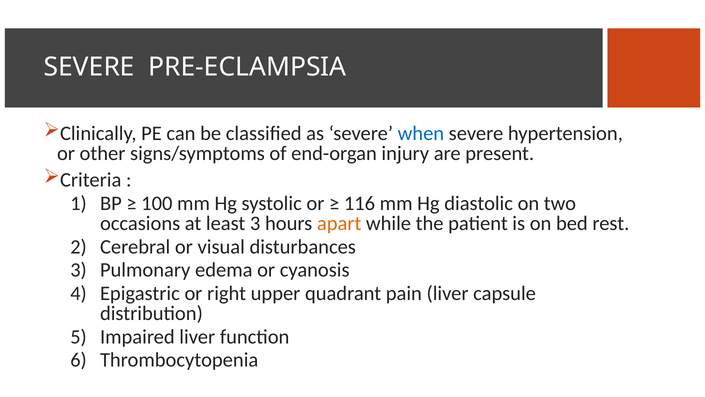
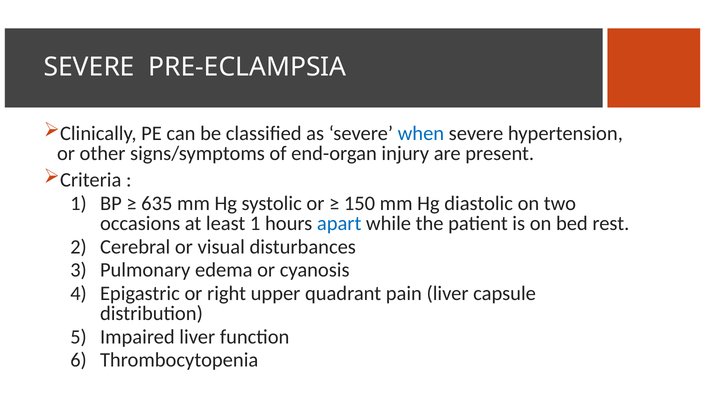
100: 100 -> 635 (157, 203)
116: 116 -> 150 (360, 203)
least 3: 3 -> 1 (255, 223)
apart colour: orange -> blue (339, 223)
